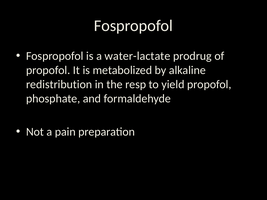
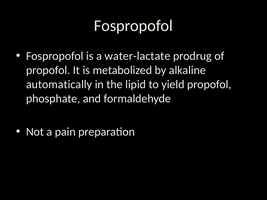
redistribution: redistribution -> automatically (59, 84)
resp: resp -> lipid (136, 84)
